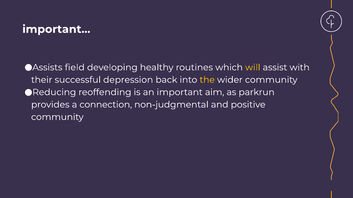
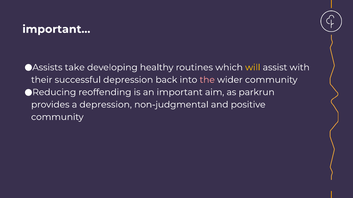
field: field -> take (75, 68)
the colour: yellow -> pink (207, 80)
a connection: connection -> depression (106, 105)
